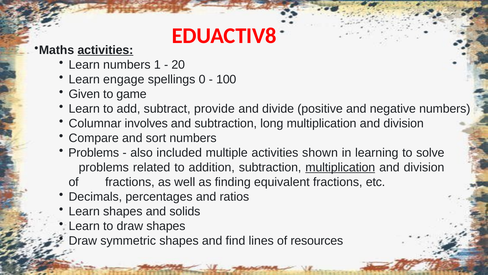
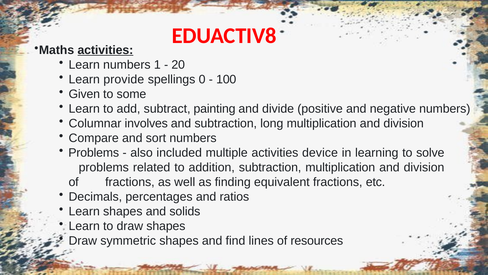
engage: engage -> provide (124, 79)
game: game -> some (131, 94)
provide: provide -> painting (215, 109)
shown: shown -> device (320, 153)
multiplication underline: present -> none (340, 167)
